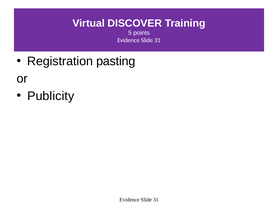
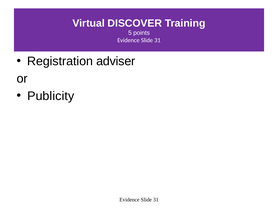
pasting: pasting -> adviser (116, 61)
